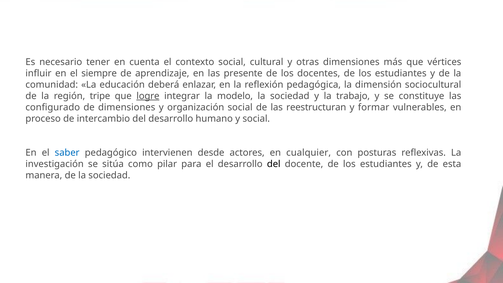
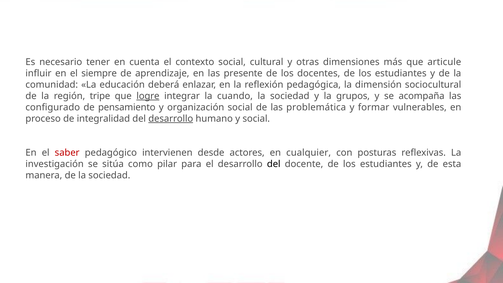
vértices: vértices -> articule (444, 62)
modelo: modelo -> cuando (235, 96)
trabajo: trabajo -> grupos (353, 96)
constituye: constituye -> acompaña (422, 96)
de dimensiones: dimensiones -> pensamiento (127, 107)
reestructuran: reestructuran -> problemática (316, 107)
intercambio: intercambio -> integralidad (103, 119)
desarrollo underline: none -> present (171, 119)
saber colour: blue -> red (67, 153)
